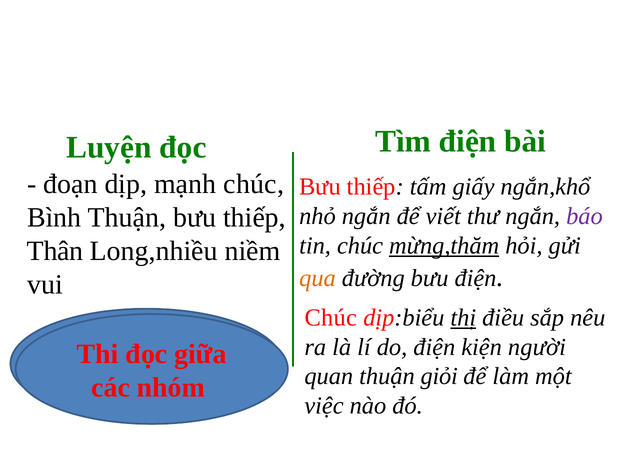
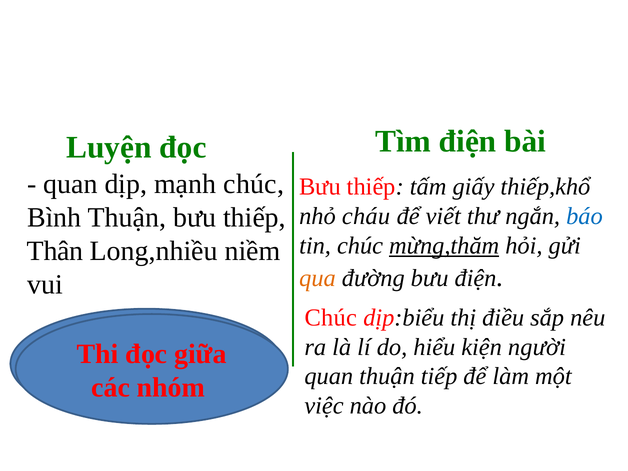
đoạn: đoạn -> quan (70, 184)
ngắn,khổ: ngắn,khổ -> thiếp,khổ (545, 187)
nhỏ ngắn: ngắn -> cháu (366, 216)
báo colour: purple -> blue (584, 216)
thị underline: present -> none (463, 318)
do điện: điện -> hiểu (434, 347)
giỏi: giỏi -> tiếp (439, 376)
